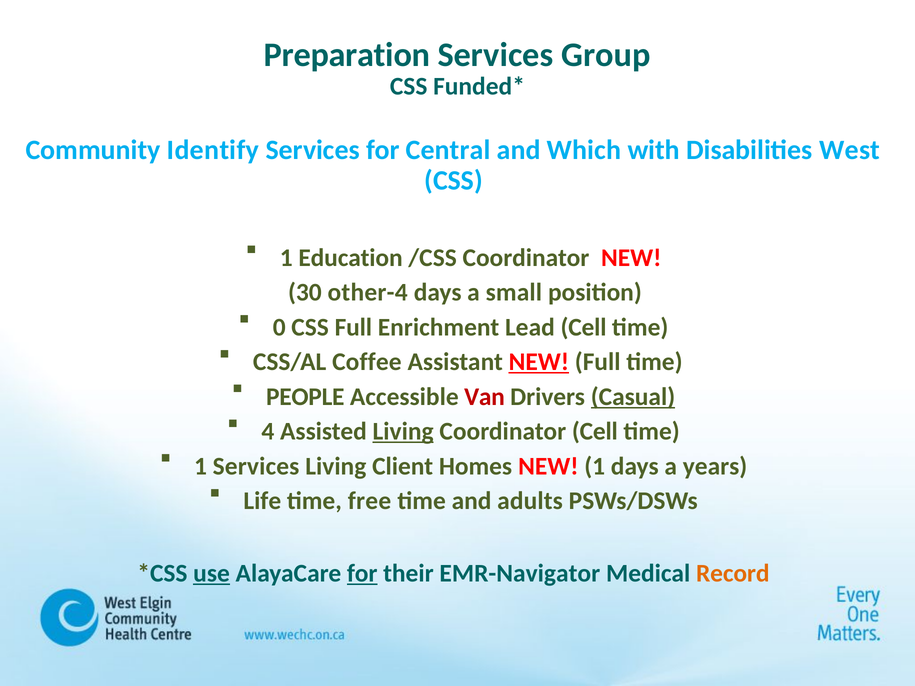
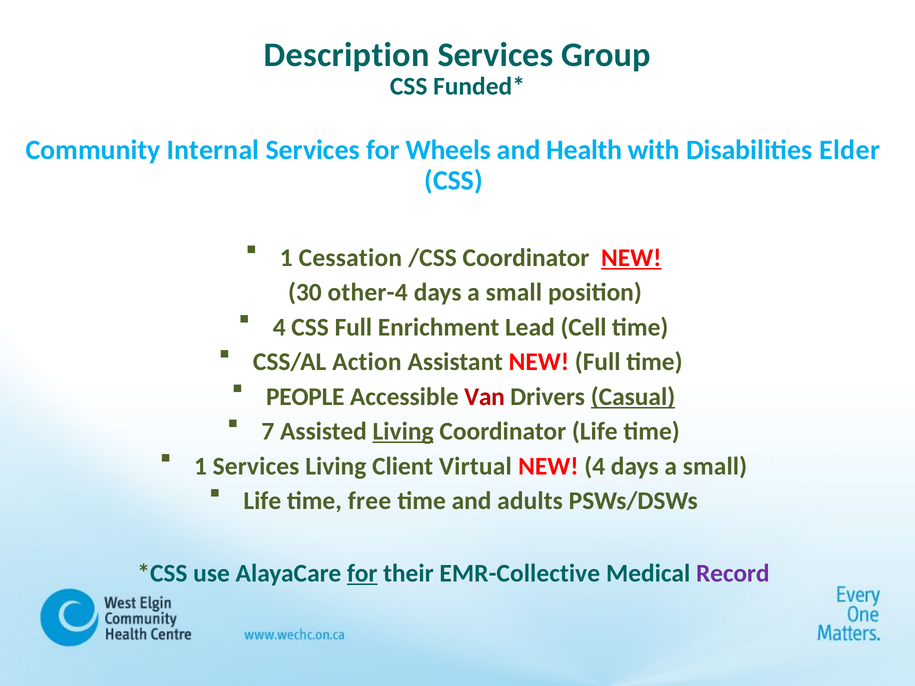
Preparation: Preparation -> Description (347, 55)
Identify: Identify -> Internal (213, 150)
Central: Central -> Wheels (448, 150)
Which: Which -> Health (584, 150)
West: West -> Elder (850, 150)
Education: Education -> Cessation (350, 258)
NEW underline: none -> present (631, 258)
0: 0 -> 4 (279, 327)
Coffee: Coffee -> Action (367, 362)
NEW underline: present -> none (539, 362)
4: 4 -> 7 (268, 432)
Coordinator Cell: Cell -> Life (595, 432)
Homes: Homes -> Virtual (475, 466)
NEW 1: 1 -> 4 (595, 466)
years: years -> small (715, 466)
use underline: present -> none (212, 574)
EMR-Navigator: EMR-Navigator -> EMR-Collective (520, 574)
Record colour: orange -> purple (733, 574)
